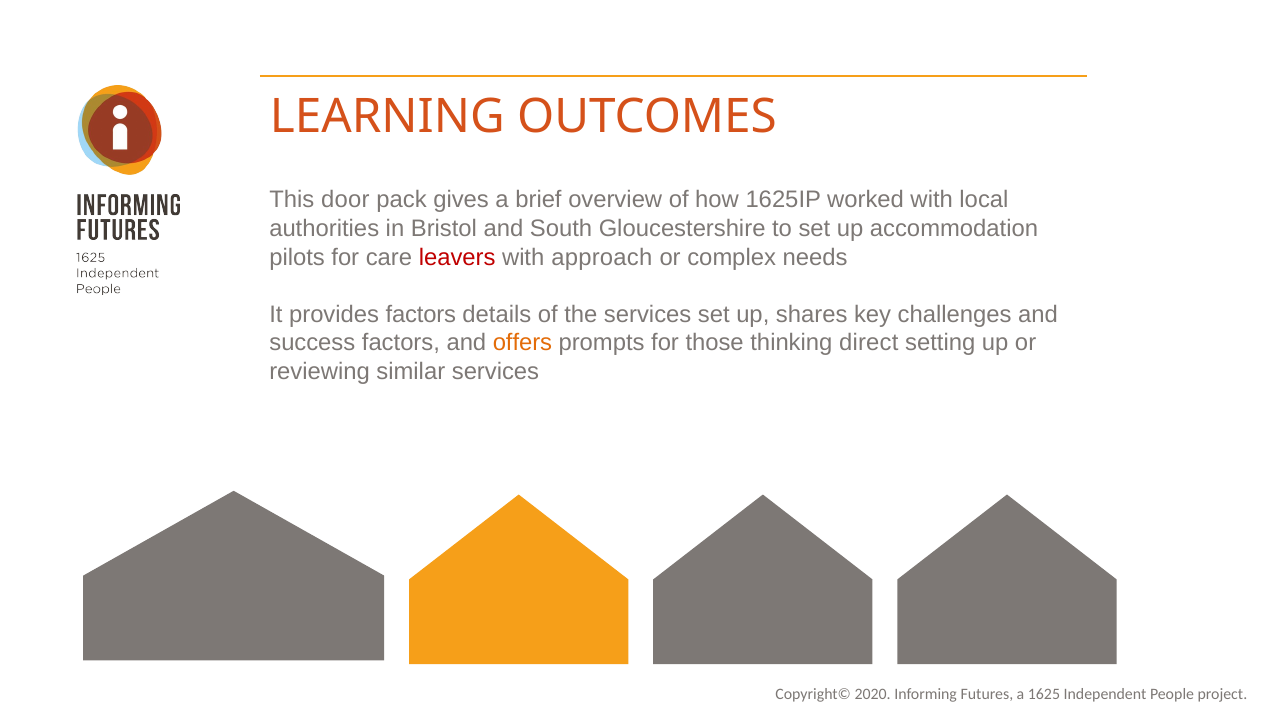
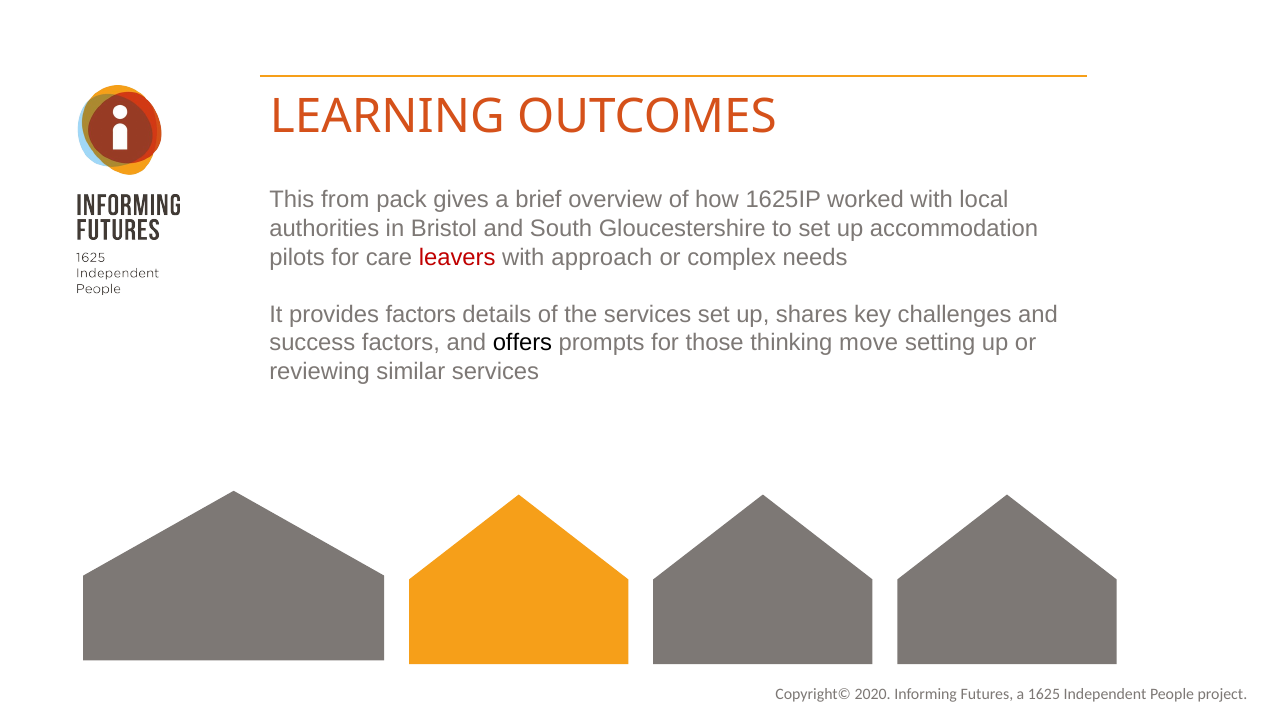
door: door -> from (345, 200)
offers colour: orange -> black (522, 343)
direct: direct -> move (869, 343)
